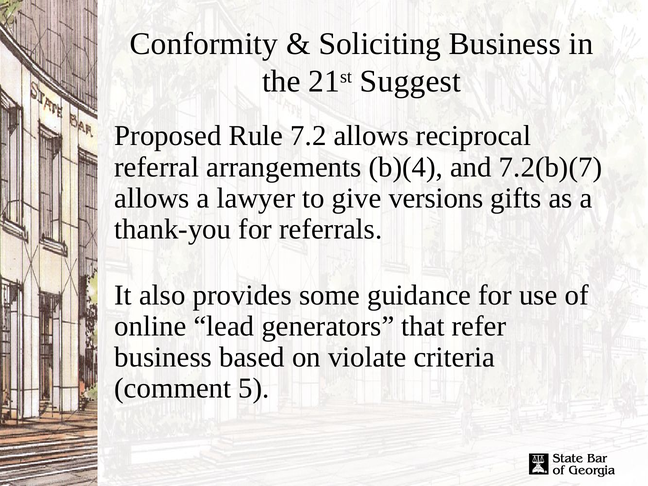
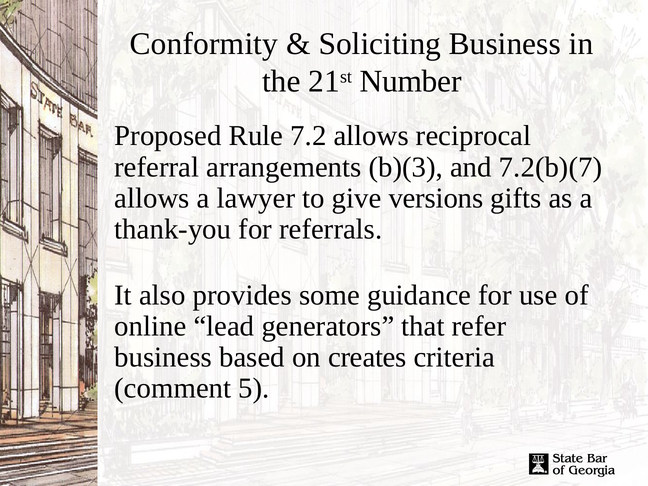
Suggest: Suggest -> Number (411, 82)
b)(4: b)(4 -> b)(3 (406, 167)
violate: violate -> creates (367, 357)
